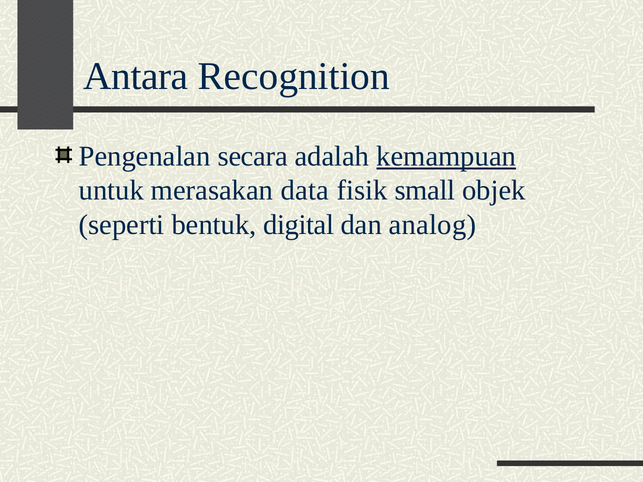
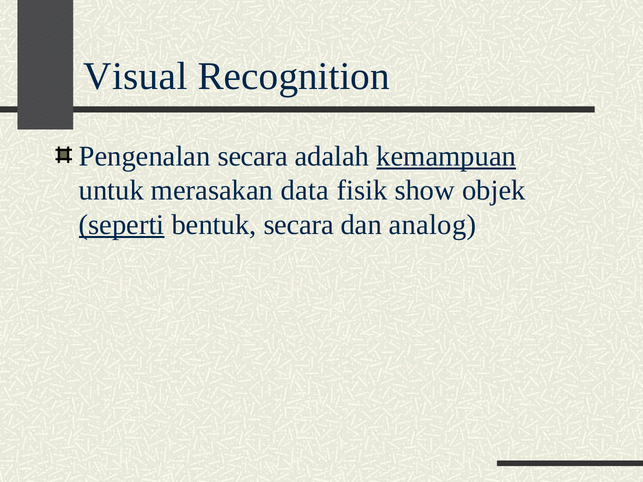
Antara: Antara -> Visual (135, 76)
small: small -> show (425, 191)
seperti underline: none -> present (122, 225)
bentuk digital: digital -> secara (299, 225)
